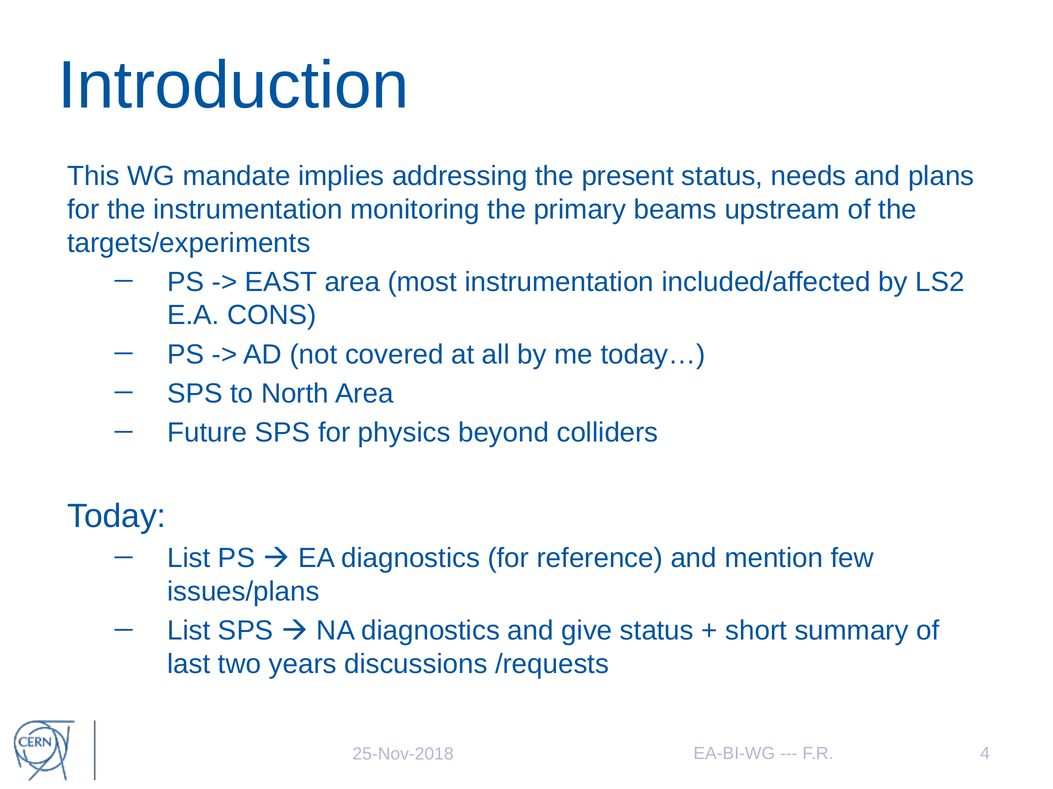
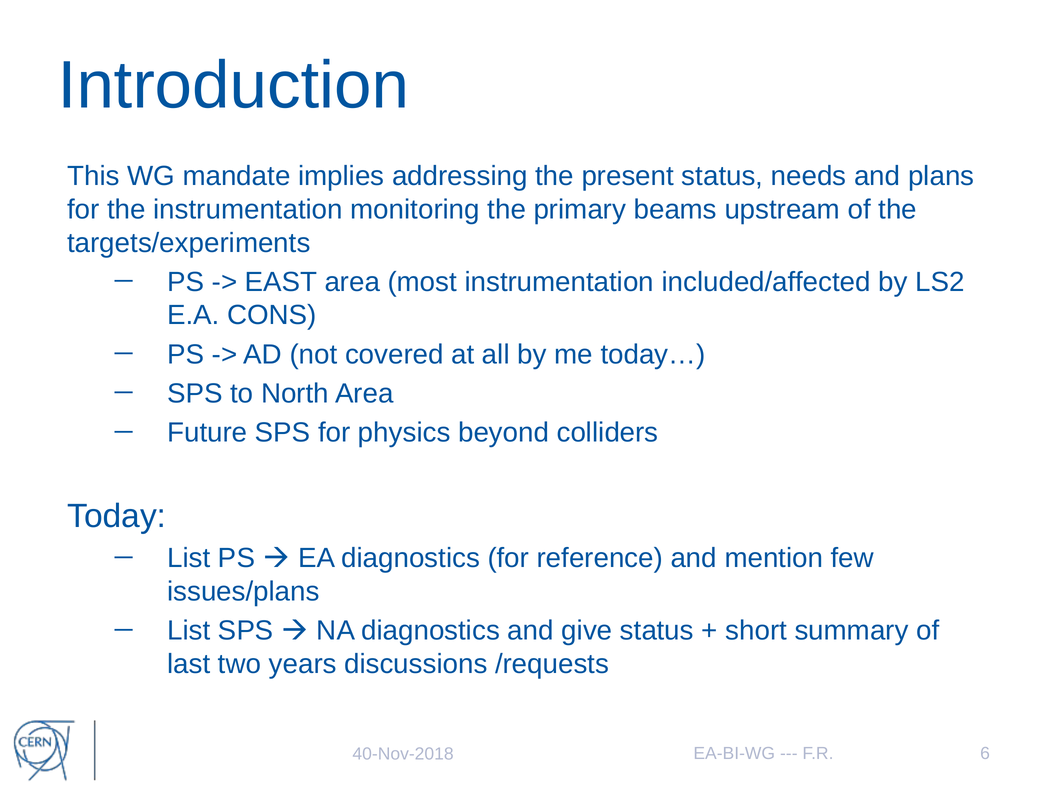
4: 4 -> 6 (985, 754)
25-Nov-2018: 25-Nov-2018 -> 40-Nov-2018 (403, 755)
